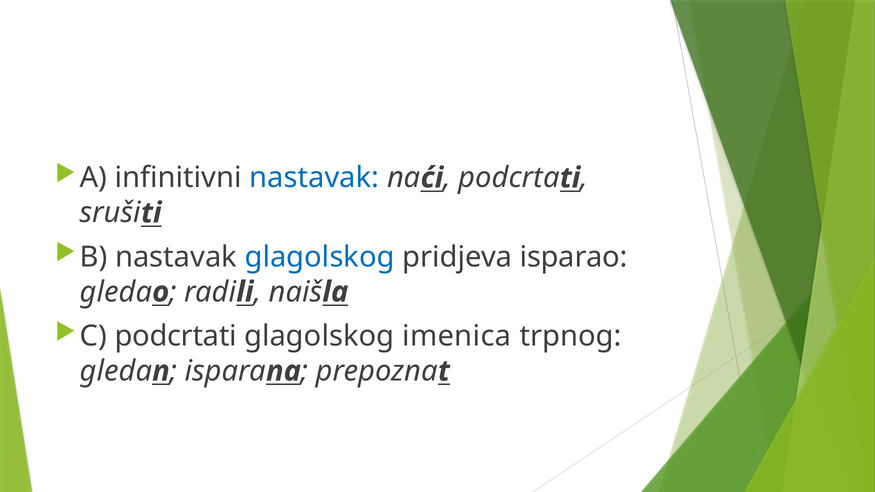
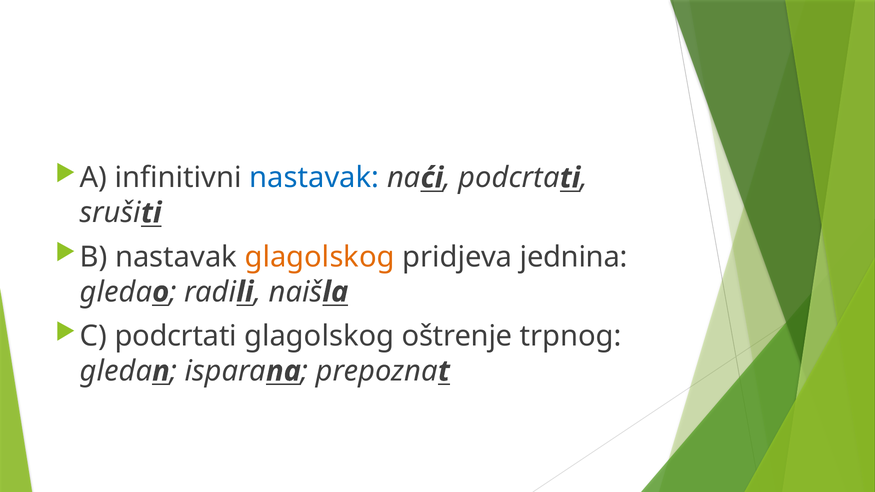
glagolskog colour: blue -> orange (320, 257)
isparao: isparao -> jednina (574, 257)
imenica: imenica -> oštrenje (457, 336)
